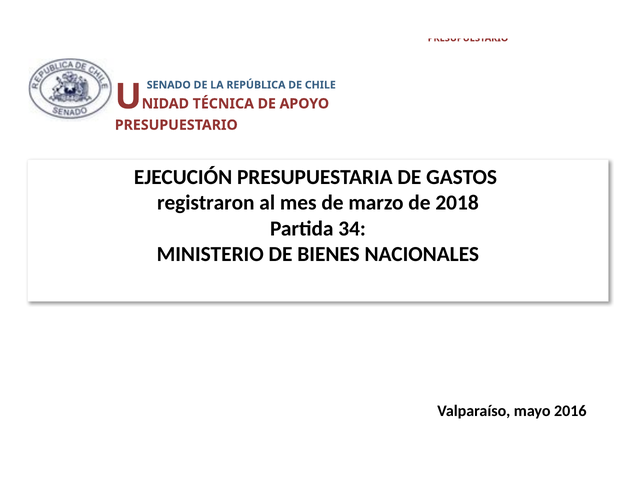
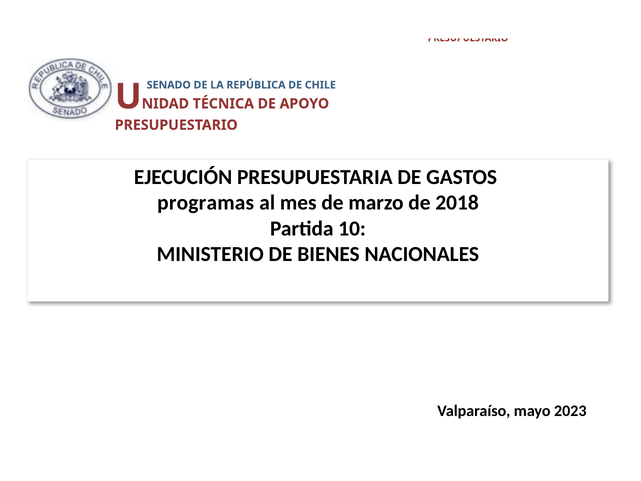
registraron: registraron -> programas (206, 203)
34: 34 -> 10 (352, 228)
2016: 2016 -> 2023 (570, 411)
